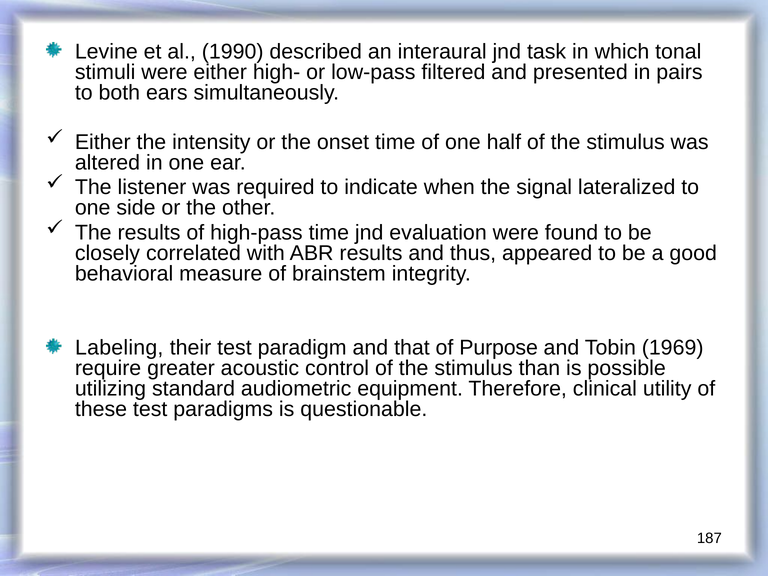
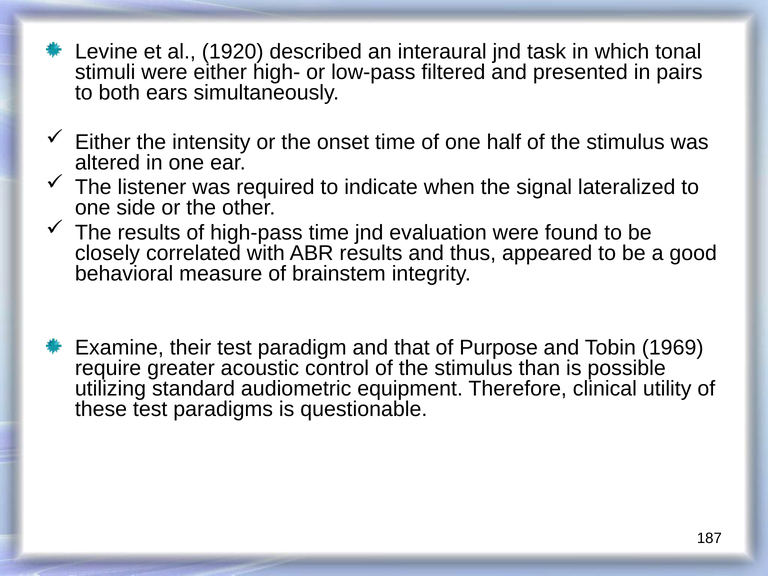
1990: 1990 -> 1920 (233, 52)
Labeling: Labeling -> Examine (119, 348)
